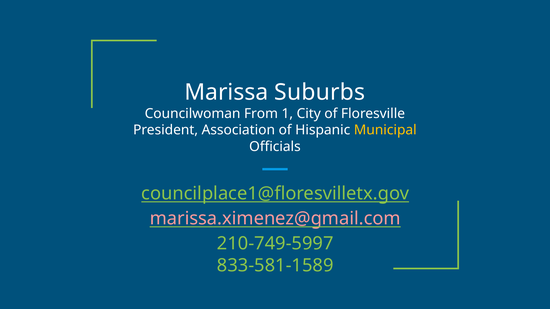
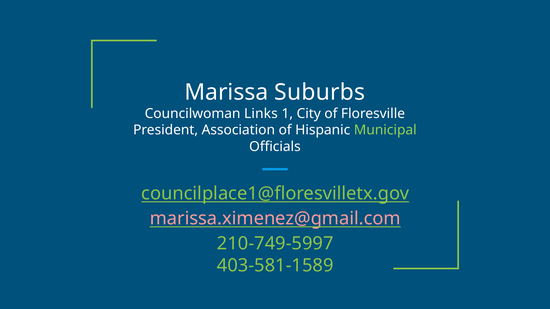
From: From -> Links (261, 114)
Municipal colour: yellow -> light green (385, 130)
833-581-1589: 833-581-1589 -> 403-581-1589 (275, 266)
